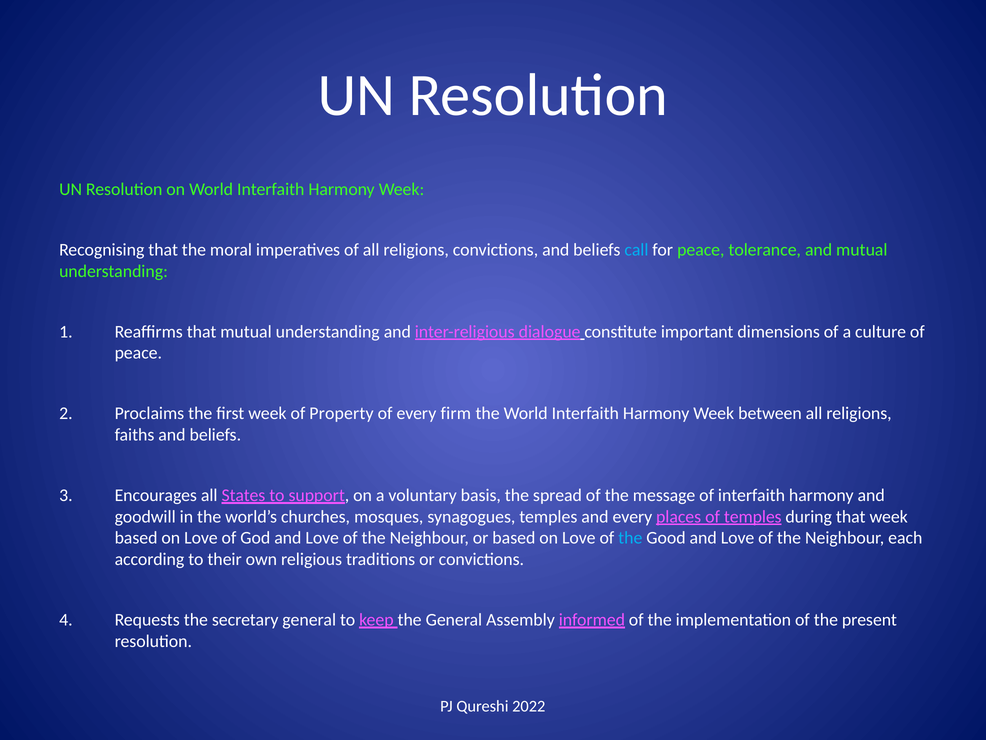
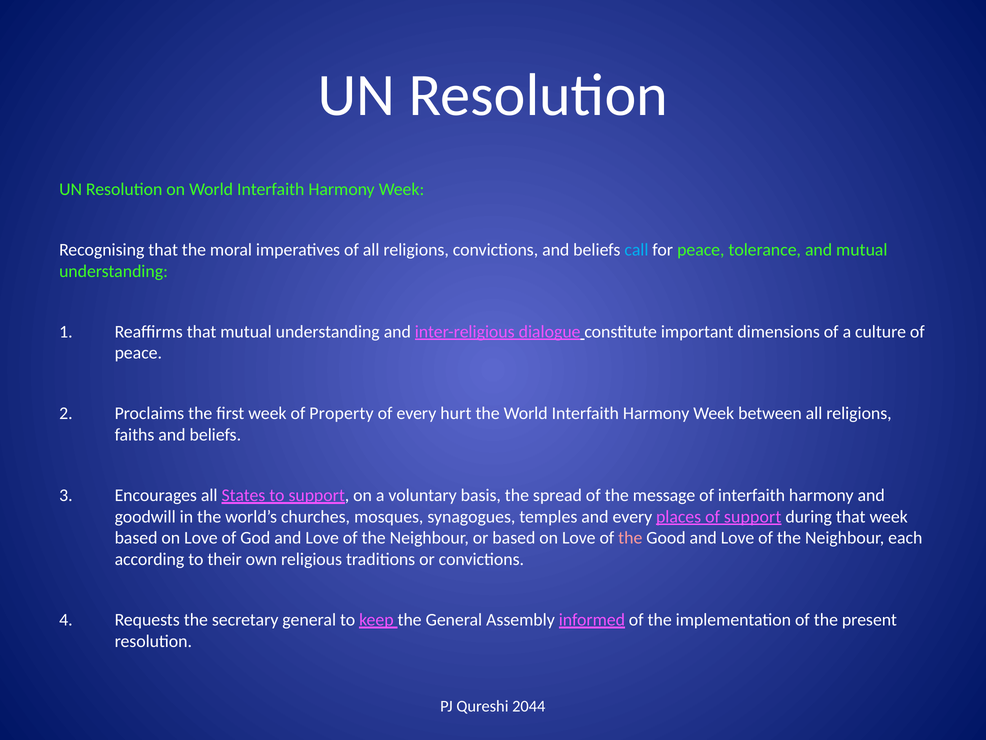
firm: firm -> hurt (456, 413)
of temples: temples -> support (753, 516)
the colour: light blue -> pink (630, 538)
2022: 2022 -> 2044 (529, 706)
